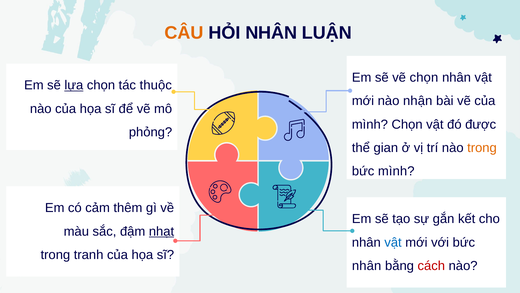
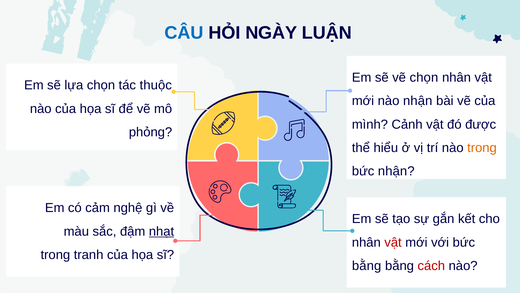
CÂU colour: orange -> blue (184, 33)
HỎI NHÂN: NHÂN -> NGÀY (271, 33)
lựa underline: present -> none (74, 85)
mình Chọn: Chọn -> Cảnh (407, 124)
gian: gian -> hiểu (386, 148)
bức mình: mình -> nhận (396, 171)
thêm: thêm -> nghệ (128, 208)
vật colour: blue -> red (393, 242)
nhân: nhân -> bằng (367, 265)
